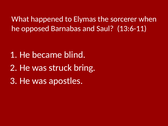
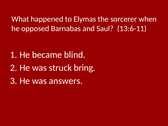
apostles: apostles -> answers (66, 81)
